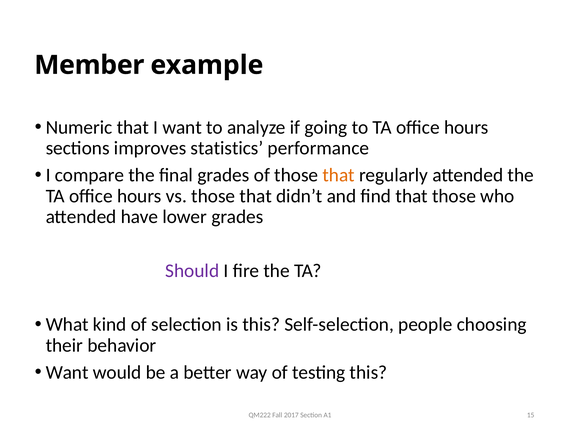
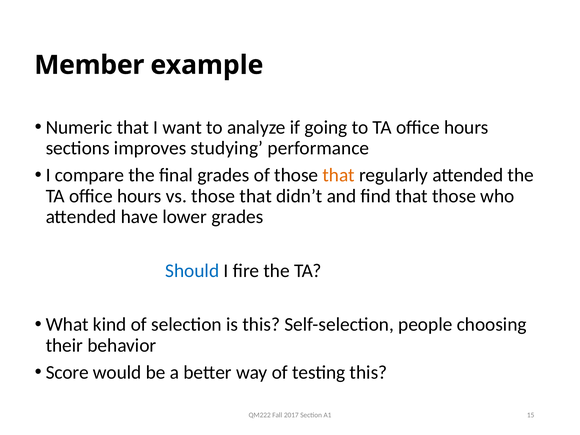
statistics: statistics -> studying (227, 148)
Should colour: purple -> blue (192, 271)
Want: Want -> Score (67, 372)
